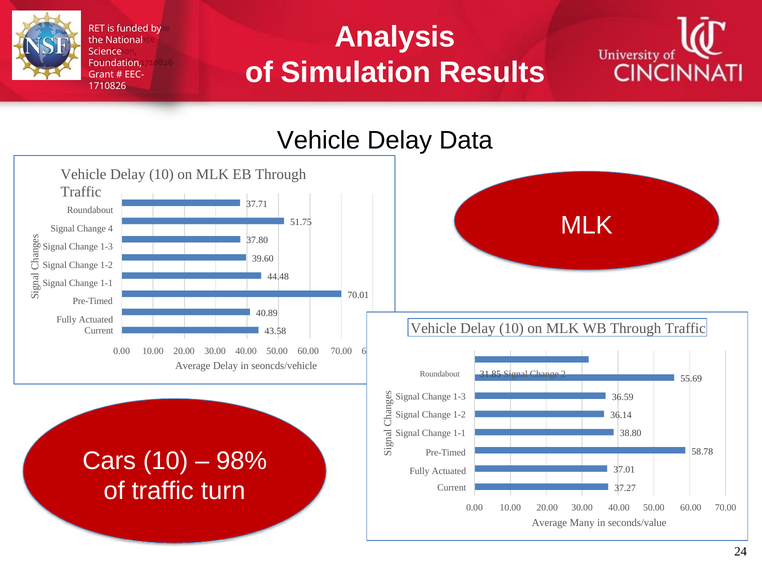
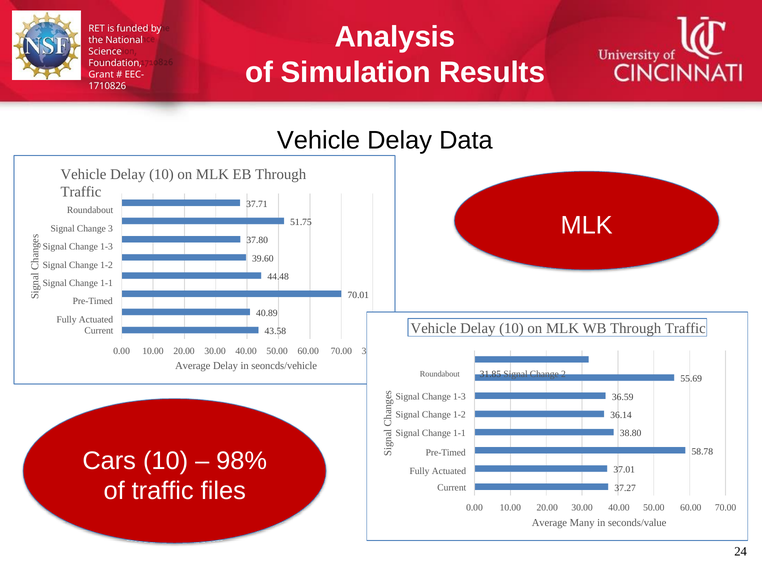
Change 4: 4 -> 3 (110, 229)
70.00 6: 6 -> 3 (364, 351)
turn: turn -> files (223, 492)
